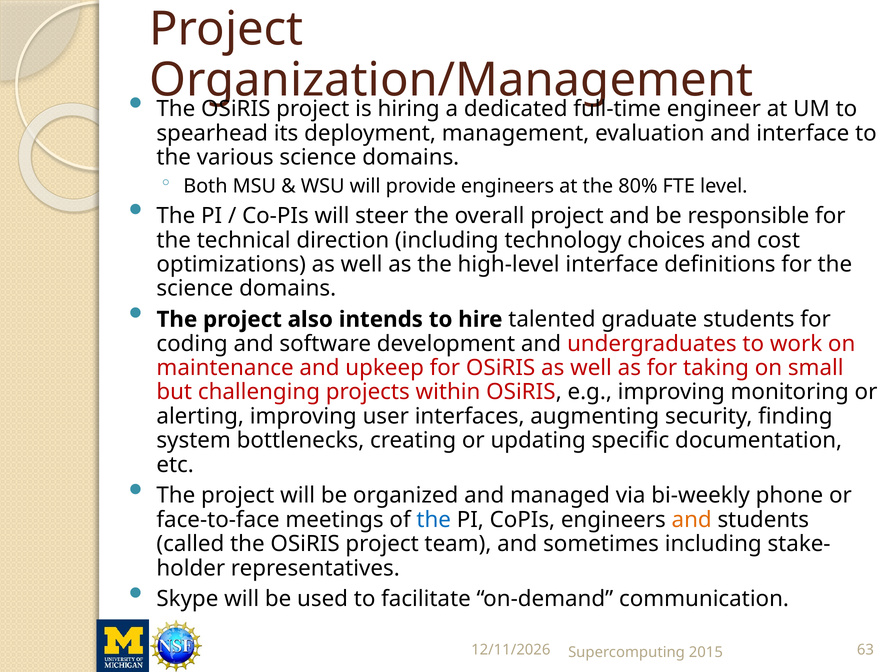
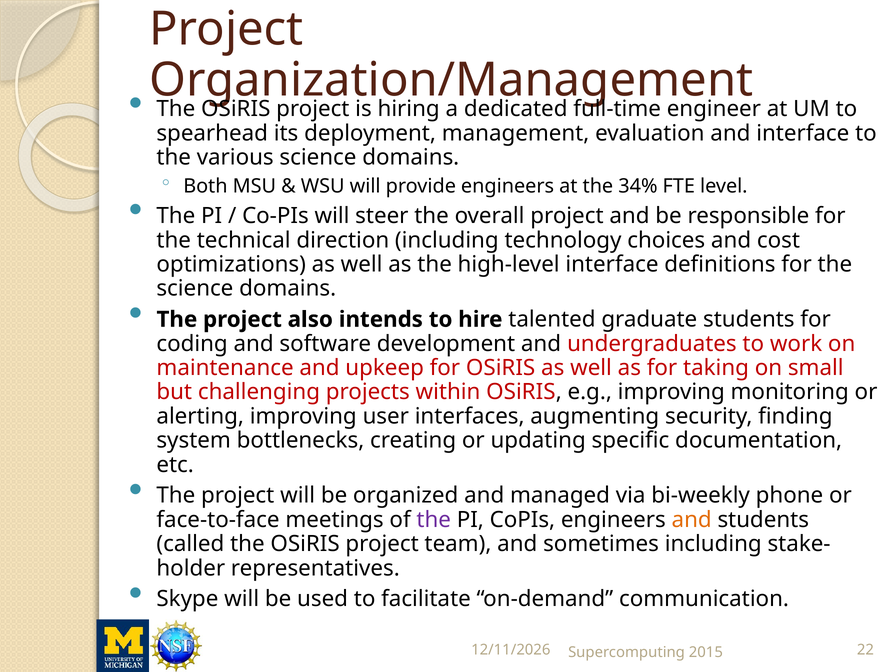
80%: 80% -> 34% (638, 186)
the colour: blue -> purple (434, 519)
63: 63 -> 22 (865, 649)
